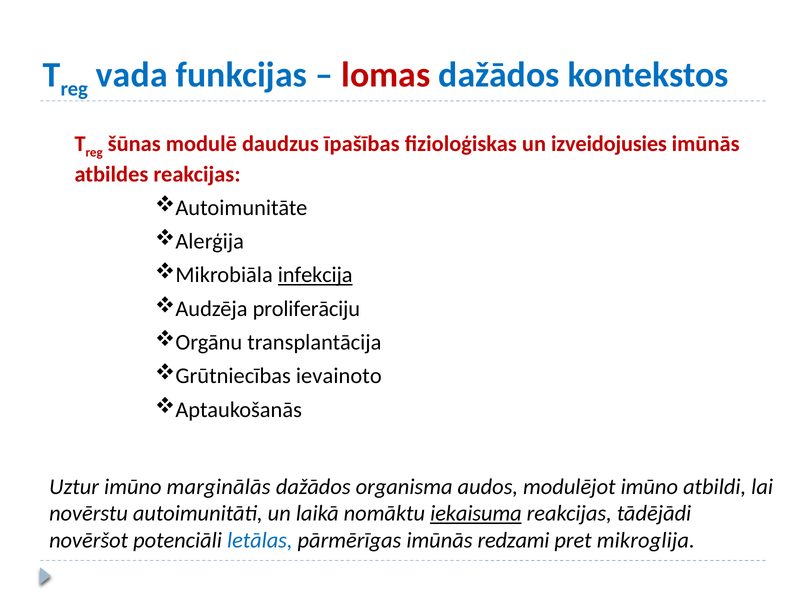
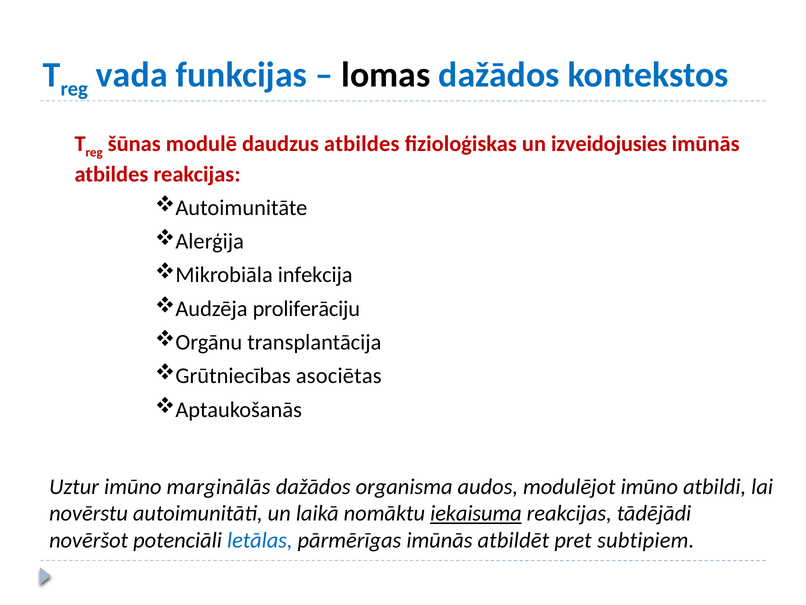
lomas colour: red -> black (386, 75)
daudzus īpašības: īpašības -> atbildes (362, 143)
infekcija underline: present -> none (315, 275)
ievainoto: ievainoto -> asociētas (339, 376)
redzami: redzami -> atbildēt (513, 540)
mikroglija: mikroglija -> subtipiem (646, 540)
